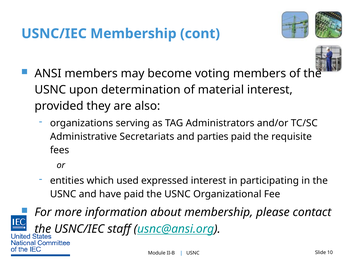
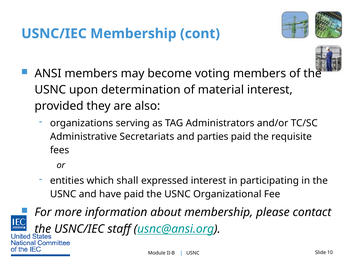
used: used -> shall (127, 181)
